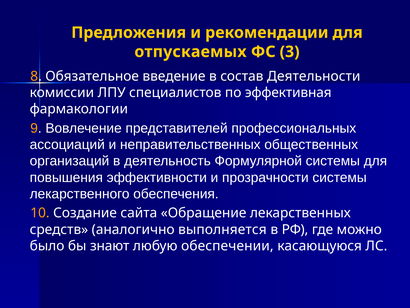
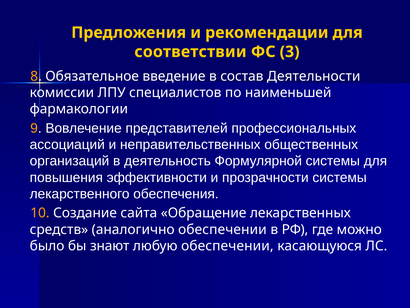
отпускаемых: отпускаемых -> соответствии (190, 52)
эффективная: эффективная -> наименьшей (288, 93)
аналогично выполняется: выполняется -> обеспечении (222, 229)
